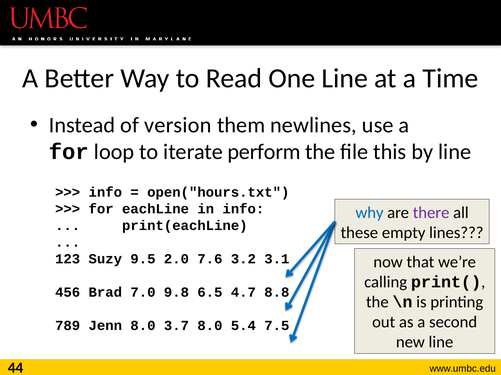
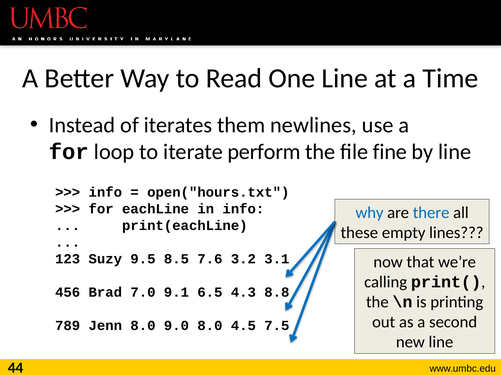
version: version -> iterates (178, 125)
this: this -> fine (390, 152)
there colour: purple -> blue (431, 213)
2.0: 2.0 -> 8.5 (176, 259)
9.8: 9.8 -> 9.1 (176, 293)
4.7: 4.7 -> 4.3 (243, 293)
3.7: 3.7 -> 9.0 (176, 326)
5.4: 5.4 -> 4.5 (243, 326)
